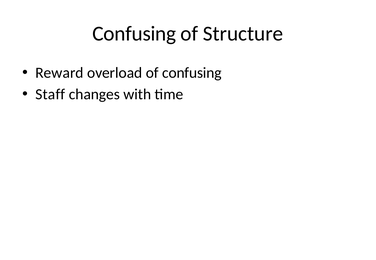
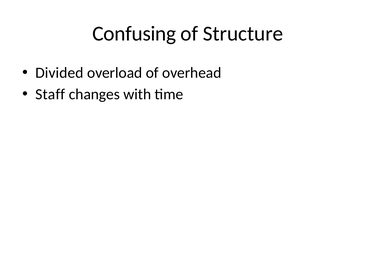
Reward: Reward -> Divided (59, 73)
of confusing: confusing -> overhead (192, 73)
